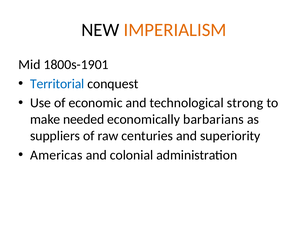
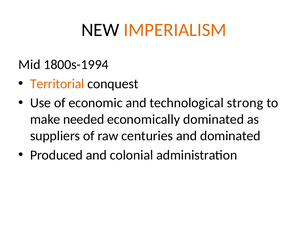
1800s-1901: 1800s-1901 -> 1800s-1994 (76, 65)
Territorial colour: blue -> orange (57, 84)
economically barbarians: barbarians -> dominated (214, 119)
and superiority: superiority -> dominated (230, 136)
Americas: Americas -> Produced (56, 155)
